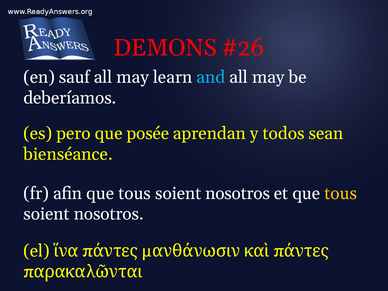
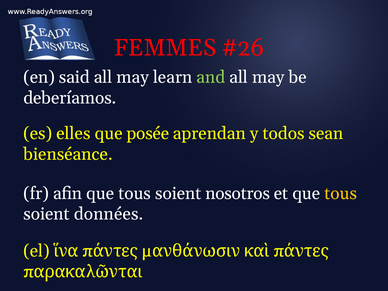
DEMONS: DEMONS -> FEMMES (165, 48)
sauf: sauf -> said (74, 77)
and colour: light blue -> light green (211, 77)
pero: pero -> elles (73, 134)
nosotros: nosotros -> données (109, 214)
